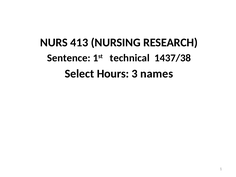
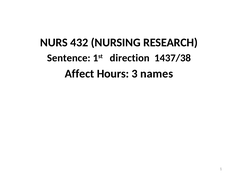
413: 413 -> 432 (79, 43)
technical: technical -> direction (130, 58)
Select: Select -> Affect (79, 74)
